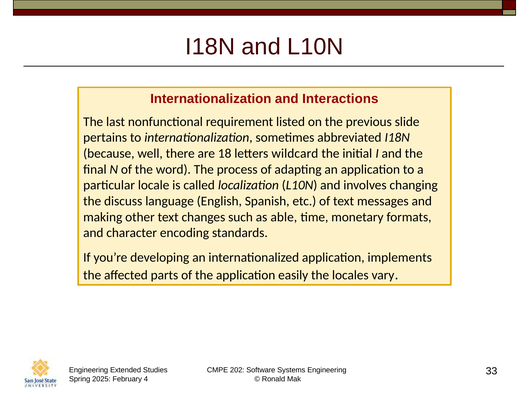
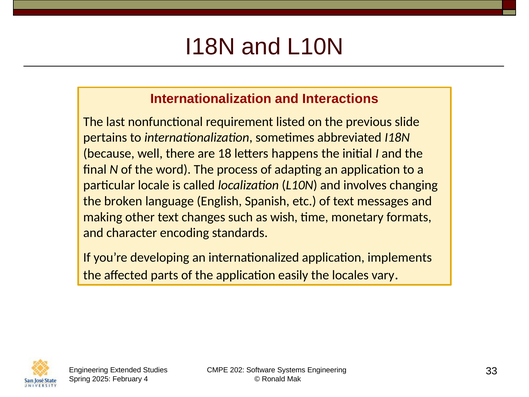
wildcard: wildcard -> happens (295, 153)
discuss: discuss -> broken (123, 201)
able: able -> wish (284, 217)
